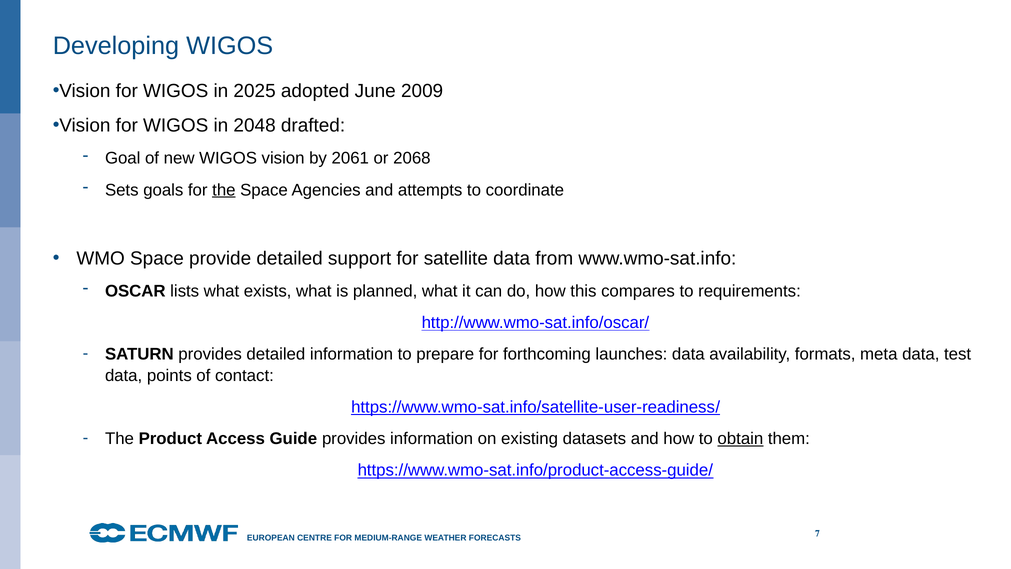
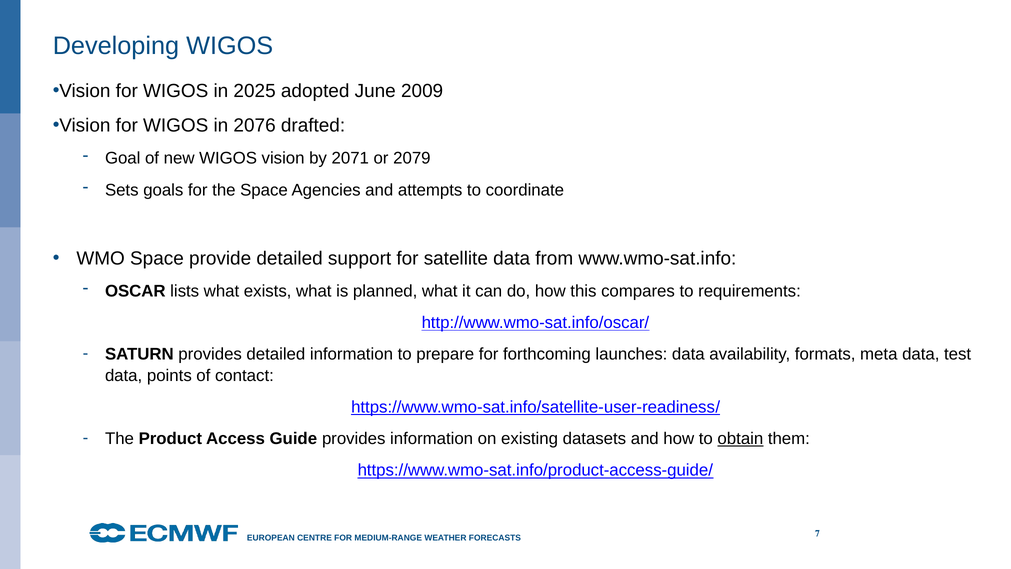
2048: 2048 -> 2076 (255, 126)
2061: 2061 -> 2071 (350, 158)
2068: 2068 -> 2079 (412, 158)
the underline: present -> none (224, 190)
